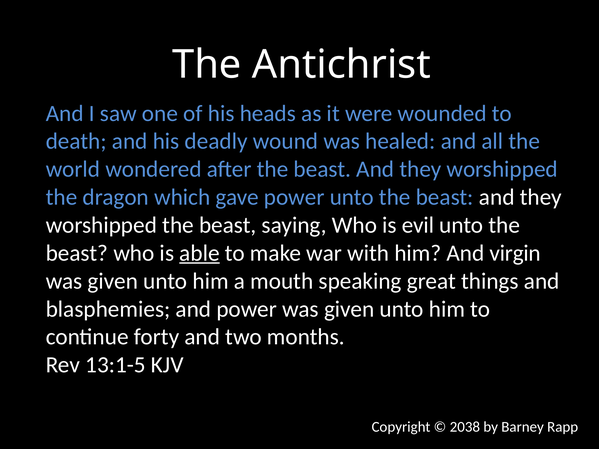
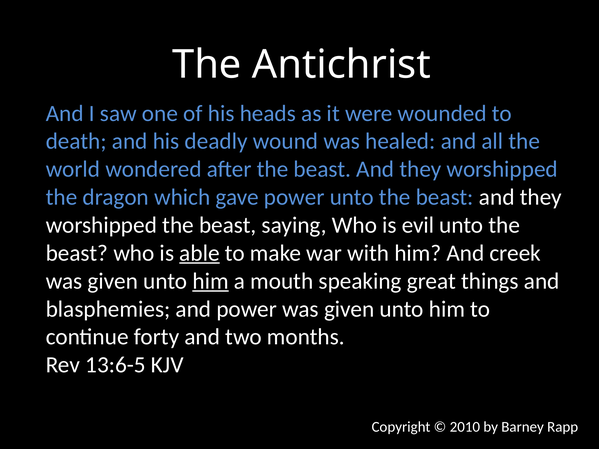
virgin: virgin -> creek (515, 253)
him underline: none -> present (211, 281)
13:1-5: 13:1-5 -> 13:6-5 (115, 365)
2038: 2038 -> 2010 (465, 427)
